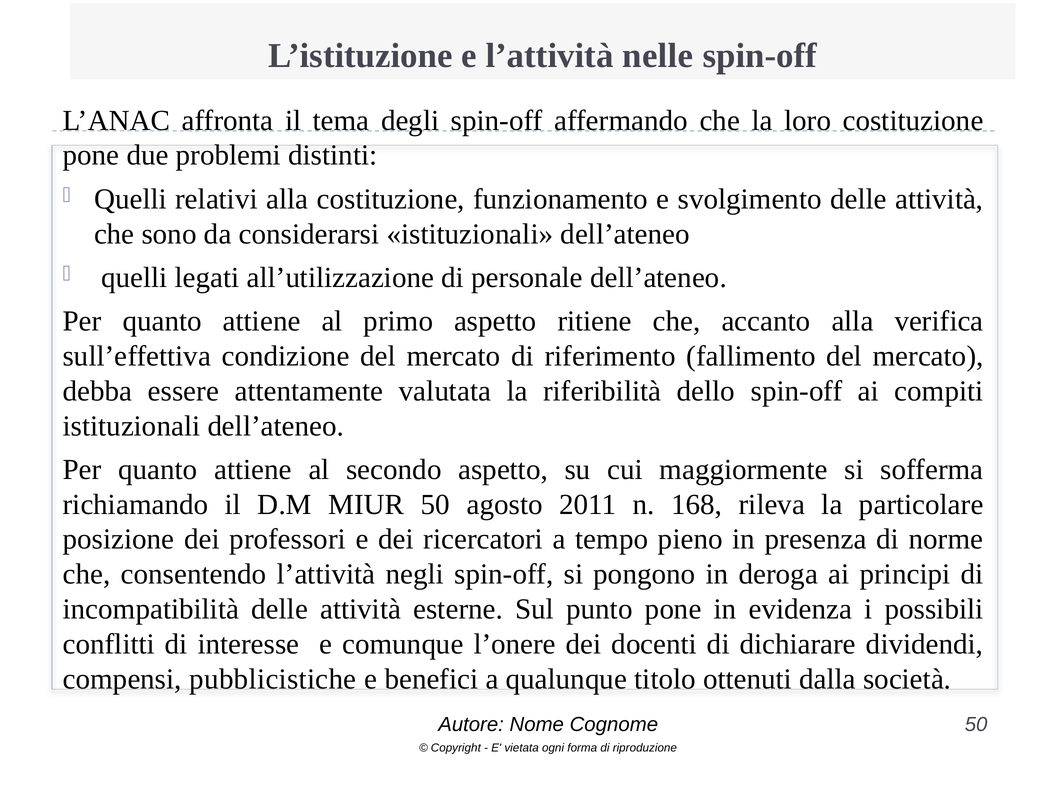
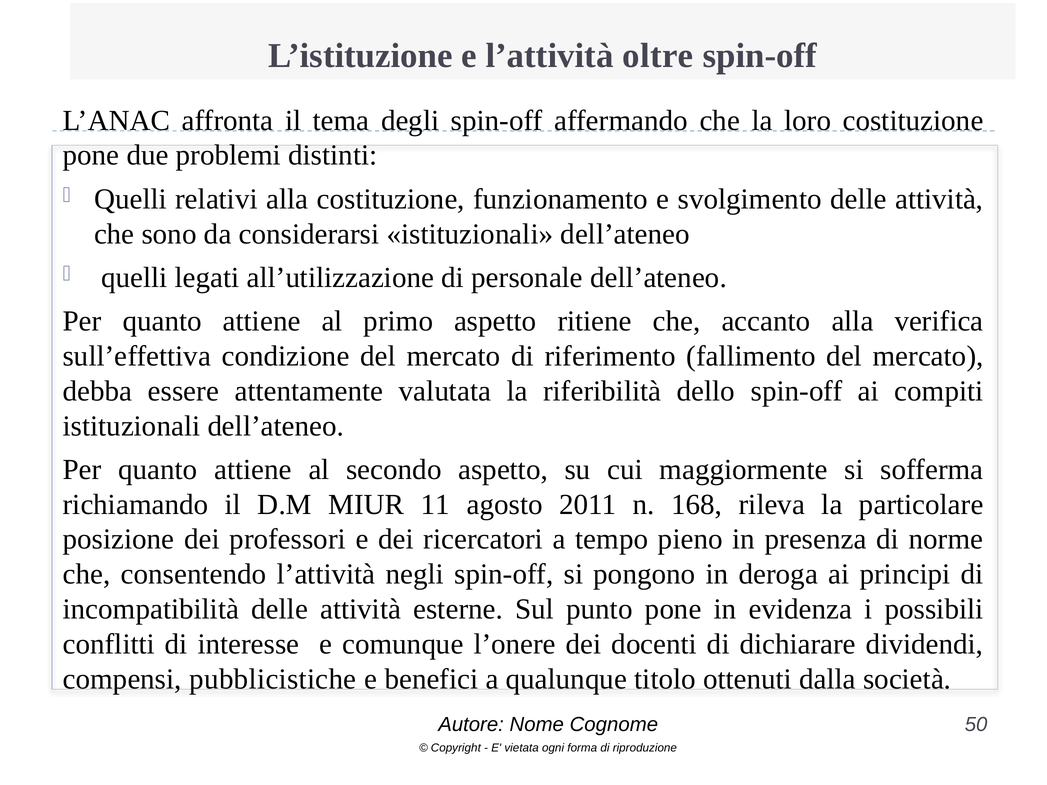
nelle: nelle -> oltre (658, 56)
MIUR 50: 50 -> 11 (435, 505)
